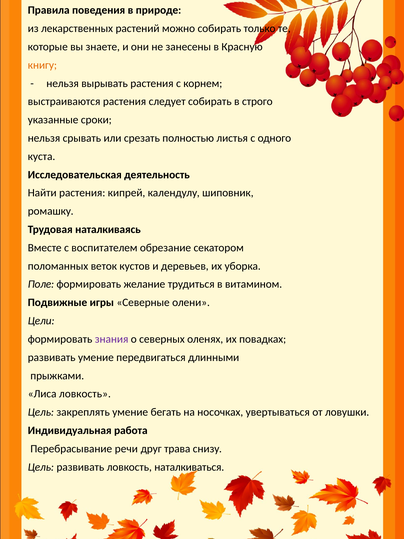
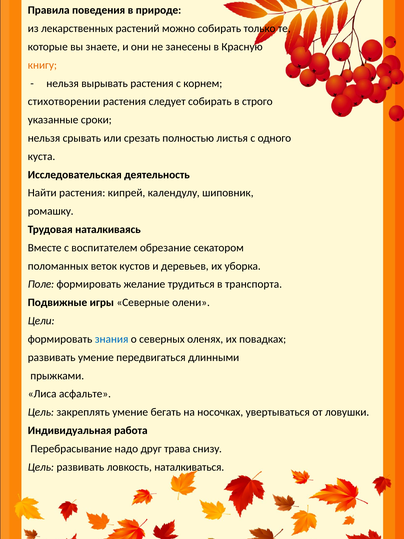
выстраиваются: выстраиваются -> стихотворении (64, 102)
витамином: витамином -> транспорта (254, 284)
знания colour: purple -> blue (112, 339)
Лиса ловкость: ловкость -> асфальте (85, 394)
речи: речи -> надо (126, 448)
